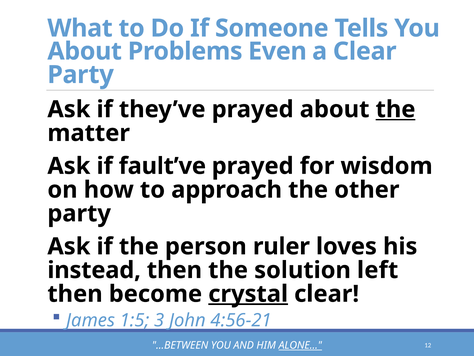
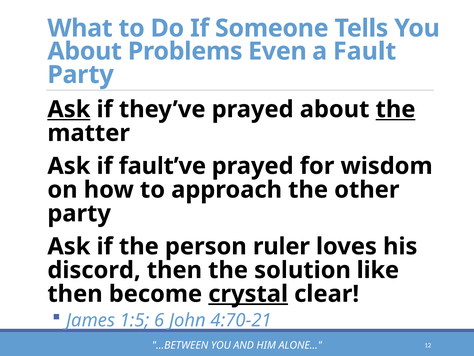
a Clear: Clear -> Fault (365, 51)
Ask underline: none -> present (69, 109)
instead: instead -> discord (94, 270)
left: left -> like (378, 270)
3: 3 -> 6 (159, 320)
4:56-21: 4:56-21 -> 4:70-21 (241, 320)
ALONE underline: present -> none (300, 345)
